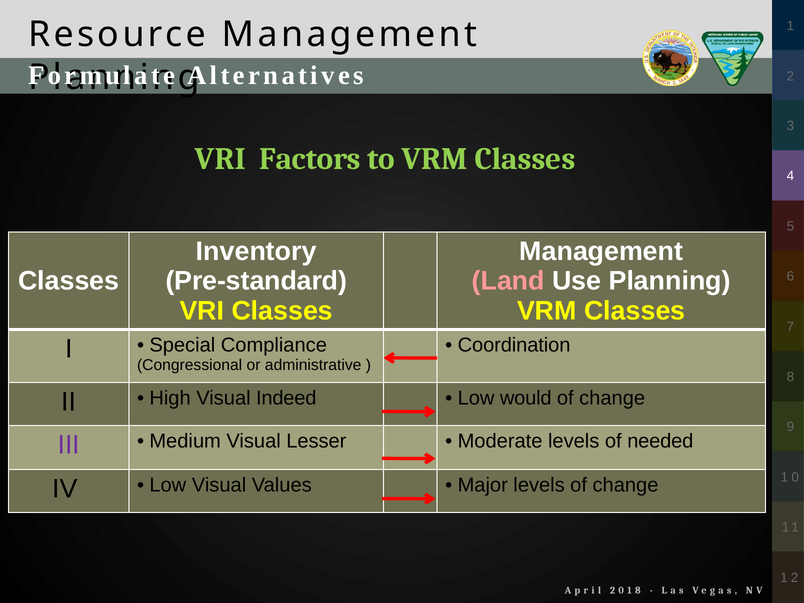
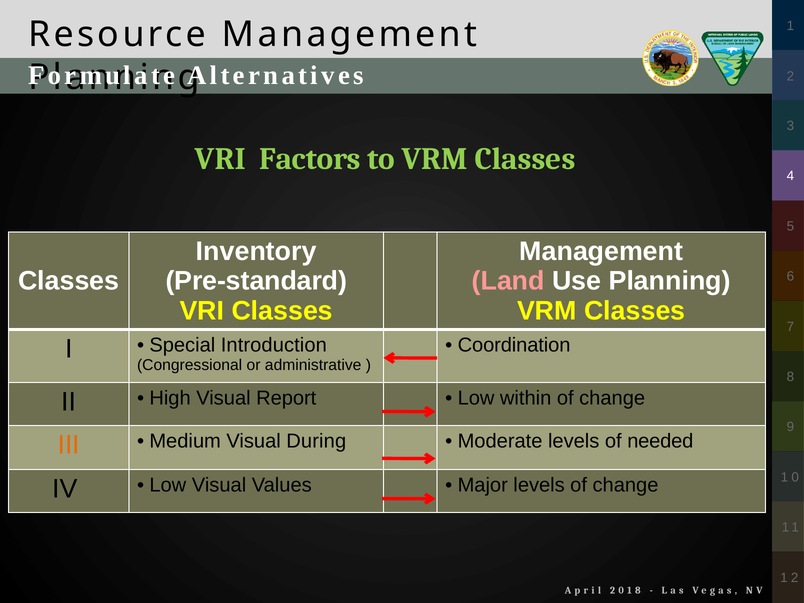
Compliance: Compliance -> Introduction (274, 345)
Indeed: Indeed -> Report (286, 398)
would: would -> within (526, 398)
III colour: purple -> orange (69, 445)
Lesser: Lesser -> During (316, 441)
